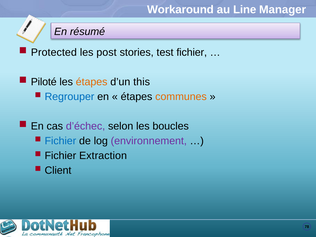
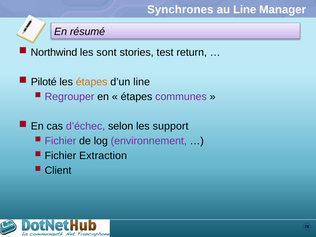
Workaround: Workaround -> Synchrones (180, 10)
Protected: Protected -> Northwind (54, 52)
post: post -> sont (107, 52)
test fichier: fichier -> return (192, 52)
d’un this: this -> line (142, 82)
Regrouper colour: blue -> purple (70, 97)
communes colour: orange -> purple (181, 97)
boucles: boucles -> support (171, 126)
Fichier colour: blue -> purple (60, 141)
